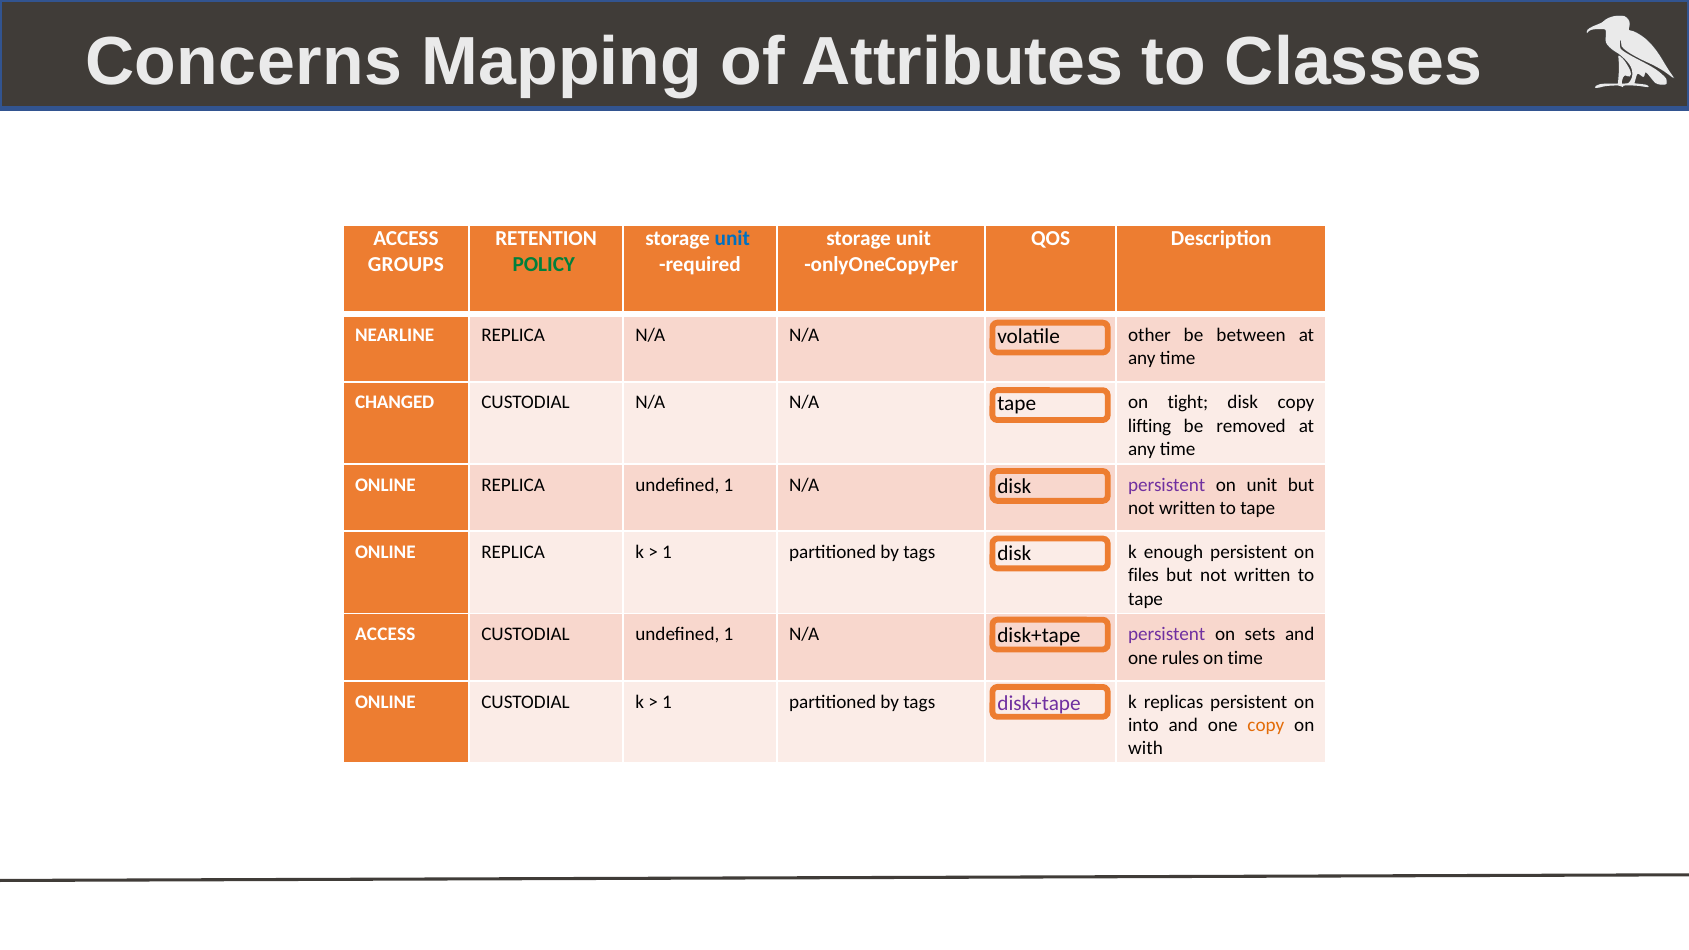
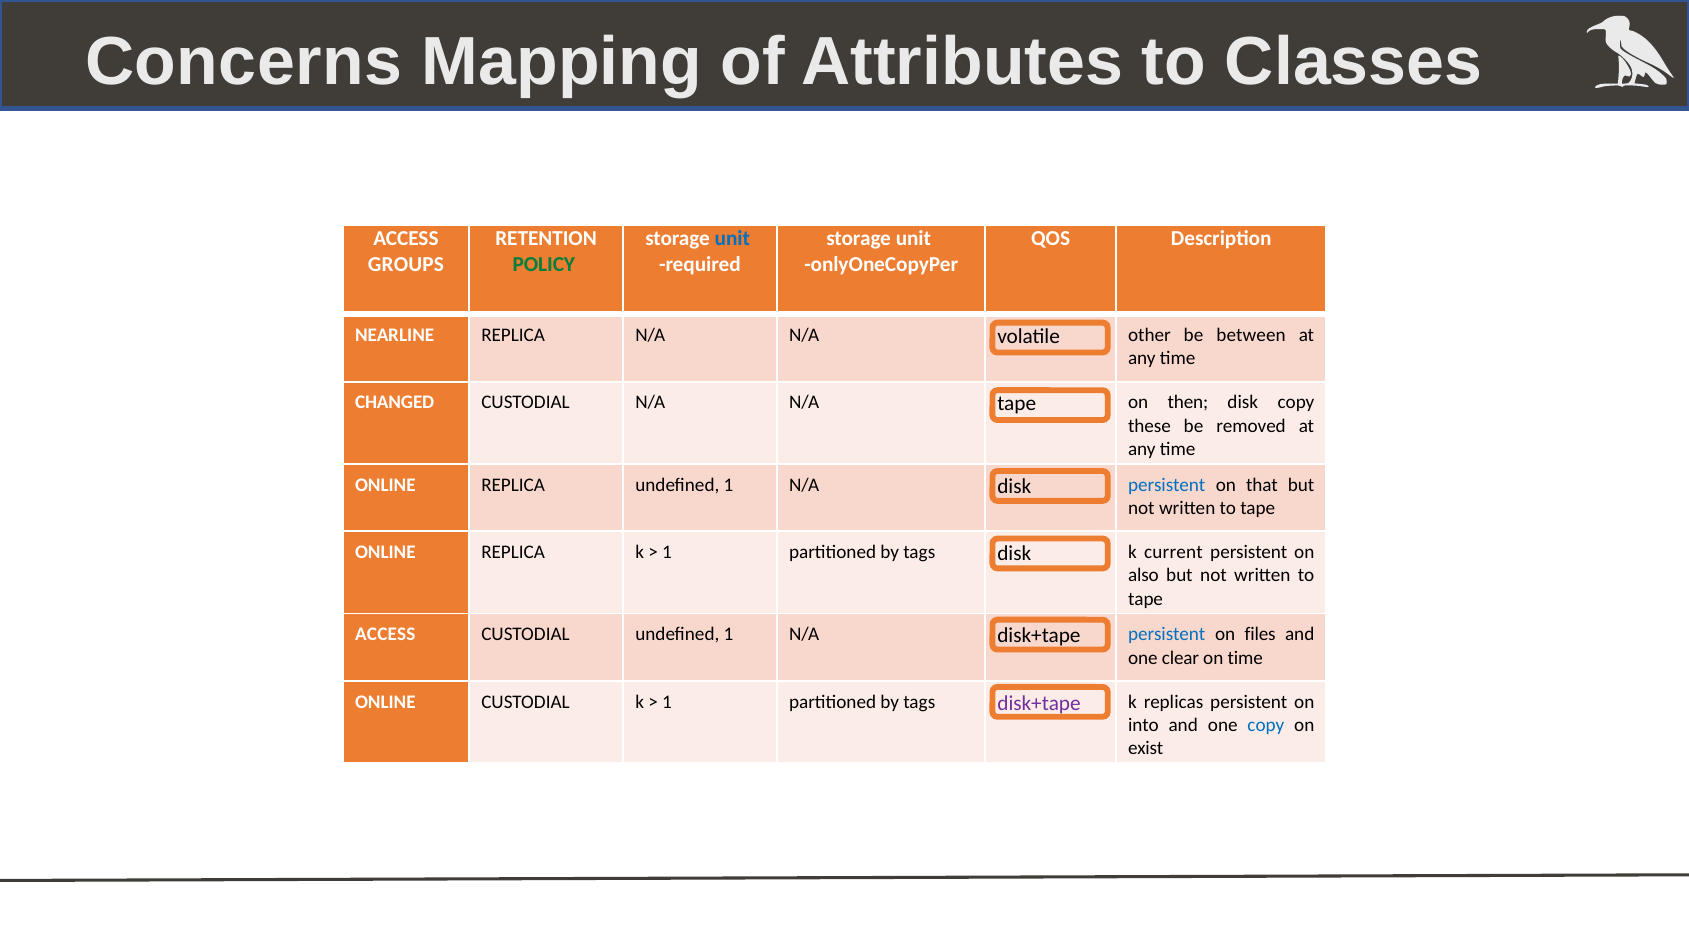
tight: tight -> then (1188, 403)
lifting: lifting -> these (1149, 426)
persistent colour: purple -> blue (1167, 485)
on unit: unit -> that (1262, 485)
enough: enough -> current (1173, 552)
files: files -> also (1143, 576)
persistent colour: purple -> blue (1167, 634)
sets: sets -> files (1260, 634)
rules: rules -> clear (1181, 658)
copy colour: orange -> blue (1266, 725)
with: with -> exist (1146, 749)
